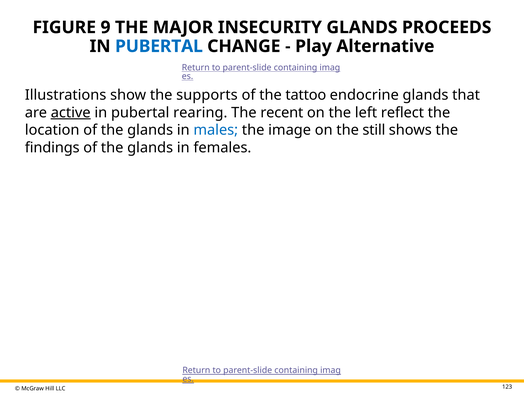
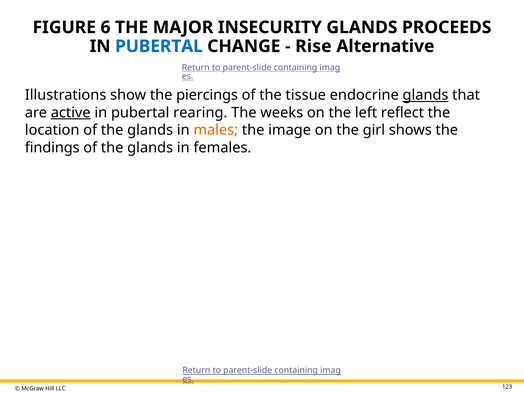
9: 9 -> 6 (106, 27)
Play: Play -> Rise (313, 46)
supports: supports -> piercings (207, 95)
tattoo: tattoo -> tissue (306, 95)
glands underline: none -> present (426, 95)
recent: recent -> weeks (282, 113)
males colour: blue -> orange (216, 130)
still: still -> girl (374, 130)
